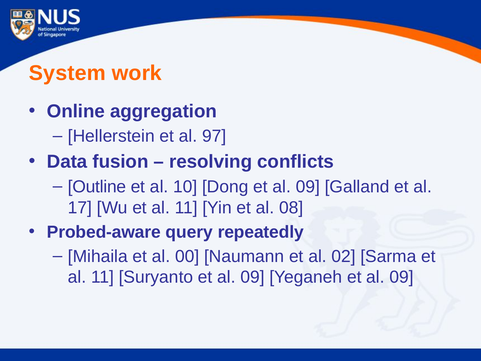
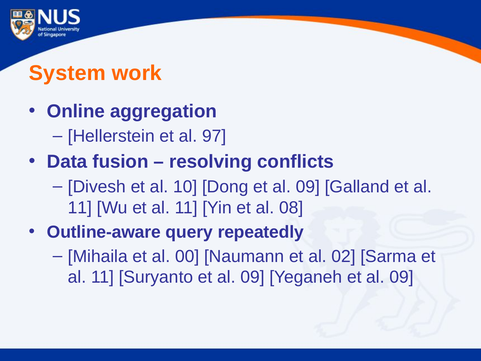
Outline: Outline -> Divesh (97, 187)
17: 17 -> 11 (80, 208)
Probed-aware: Probed-aware -> Outline-aware (104, 232)
